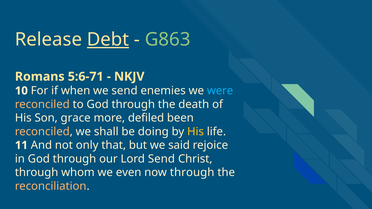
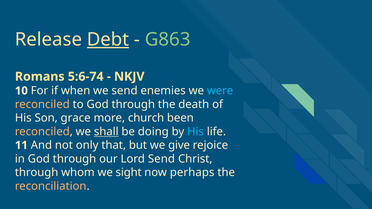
5:6-71: 5:6-71 -> 5:6-74 (86, 77)
defiled: defiled -> church (146, 118)
shall underline: none -> present (106, 132)
His colour: yellow -> light blue (196, 132)
said: said -> give (179, 145)
even: even -> sight (129, 173)
now through: through -> perhaps (192, 173)
